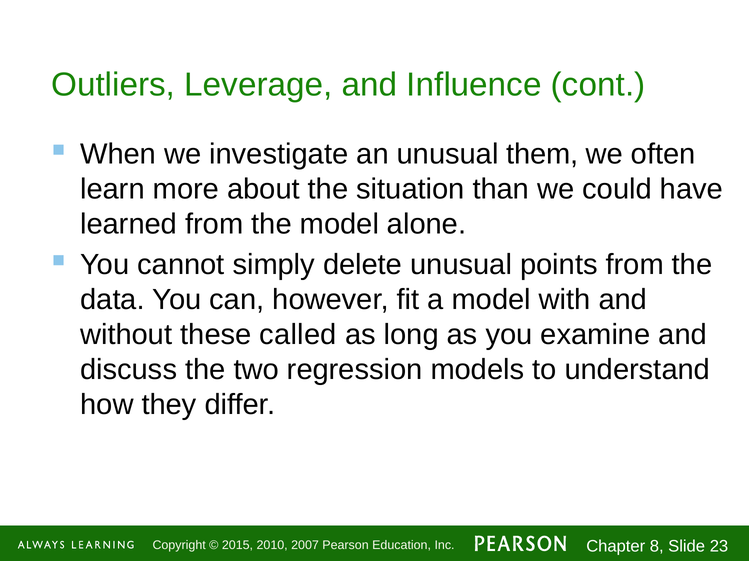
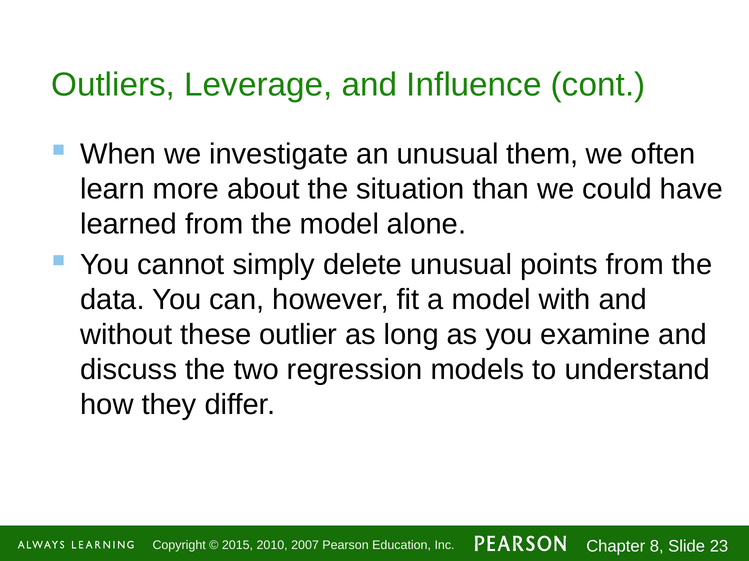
called: called -> outlier (298, 335)
